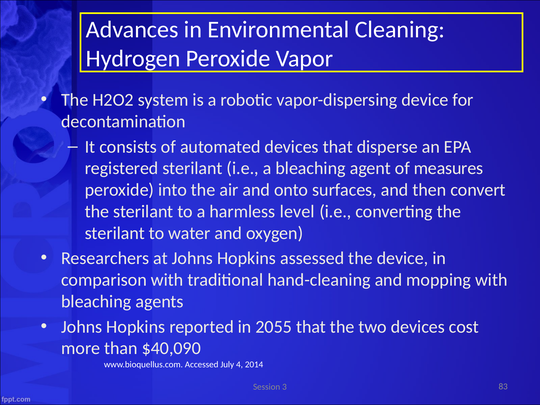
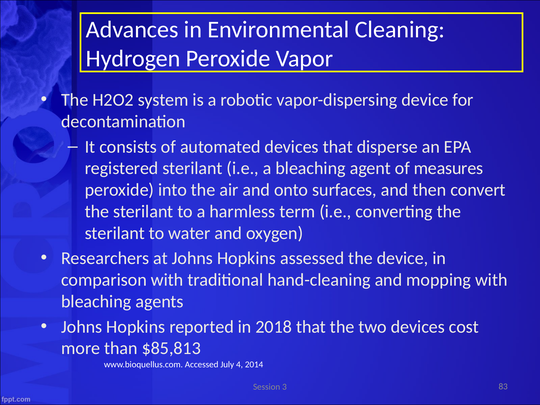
level: level -> term (297, 212)
2055: 2055 -> 2018 (274, 327)
$40,090: $40,090 -> $85,813 (171, 348)
